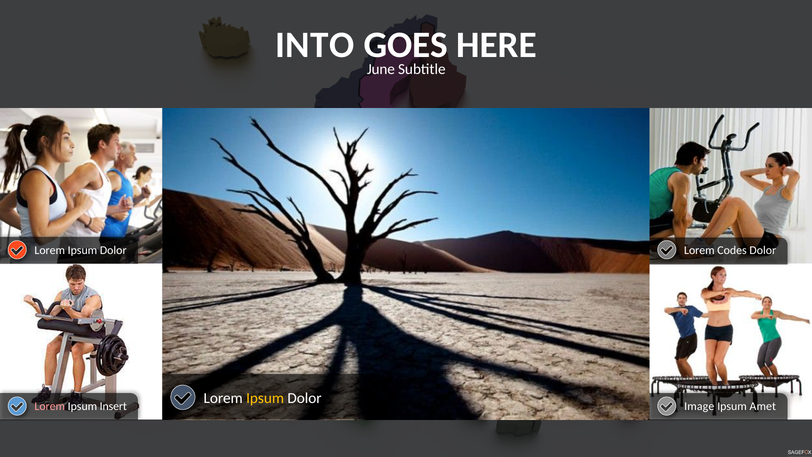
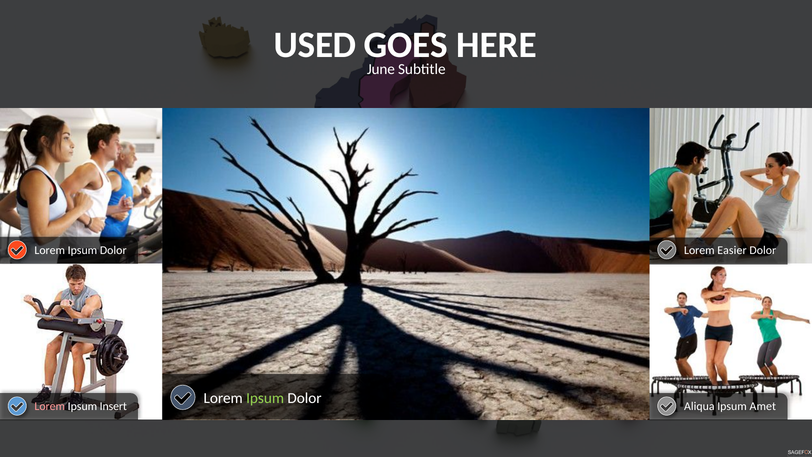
INTO: INTO -> USED (315, 45)
Codes: Codes -> Easier (732, 250)
Ipsum colour: yellow -> light green (265, 398)
Image: Image -> Aliqua (699, 406)
